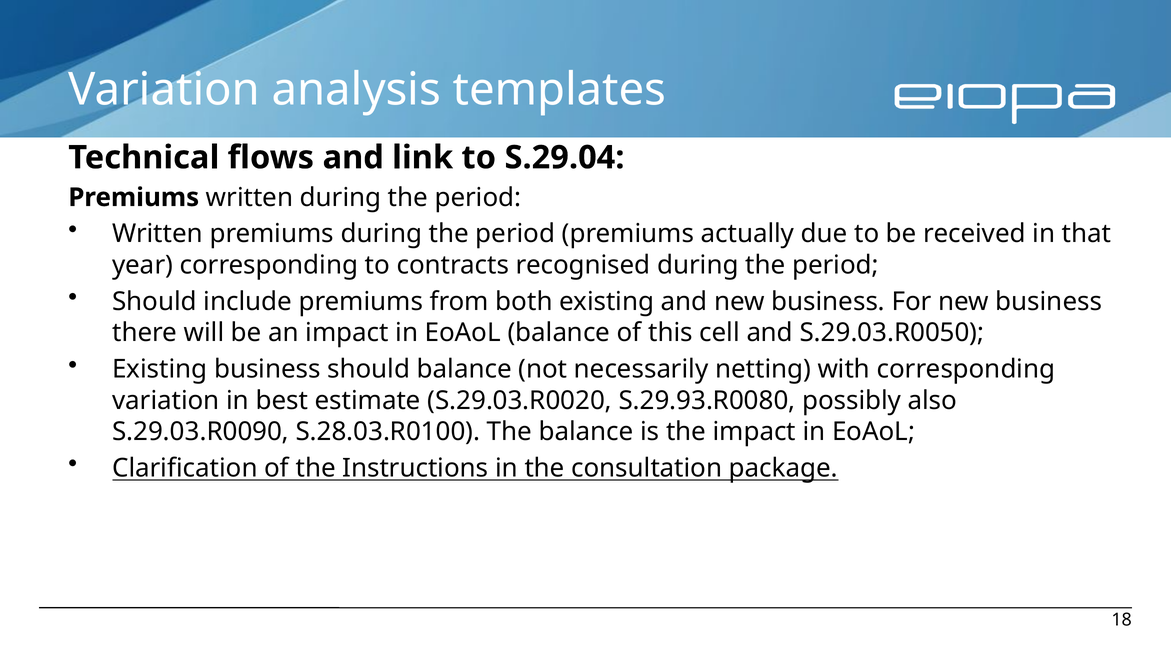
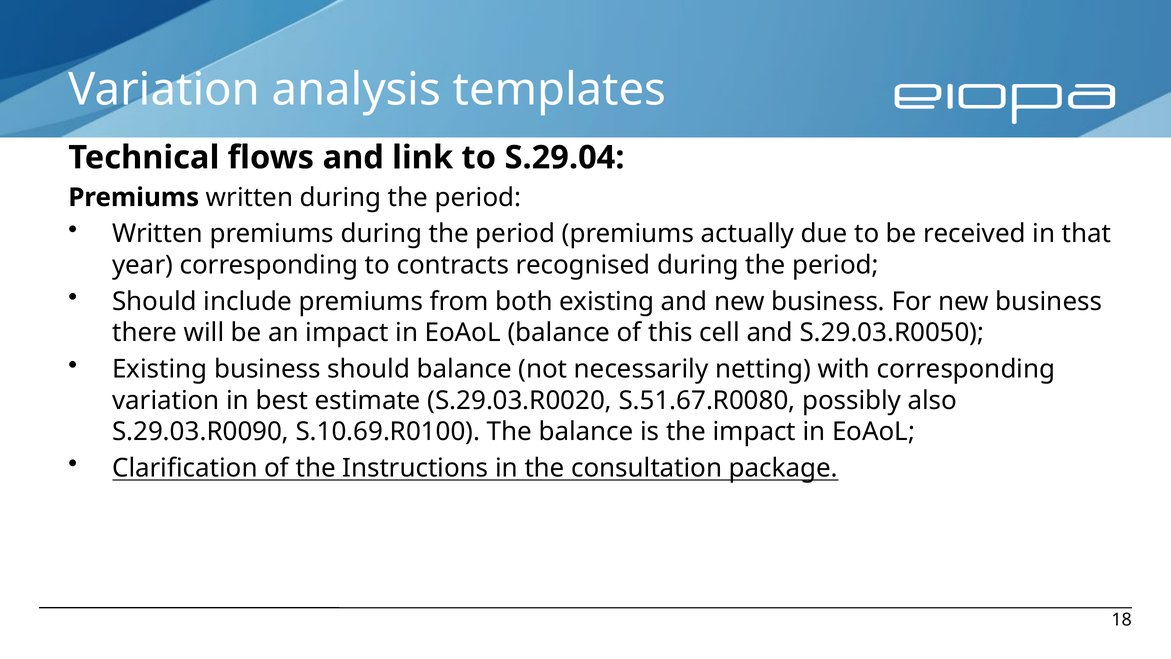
S.29.93.R0080: S.29.93.R0080 -> S.51.67.R0080 (707, 400)
S.28.03.R0100: S.28.03.R0100 -> S.10.69.R0100 (388, 431)
